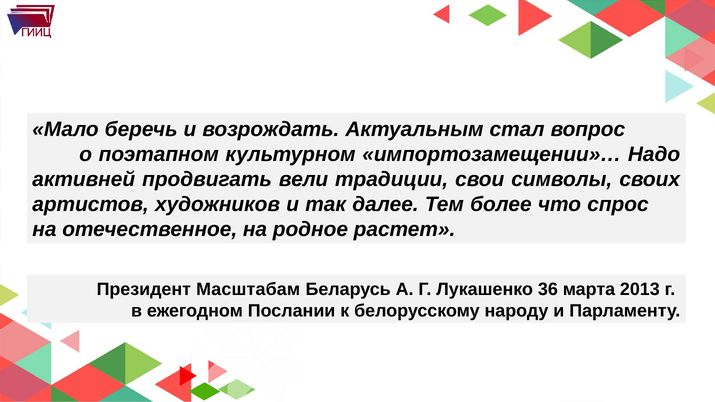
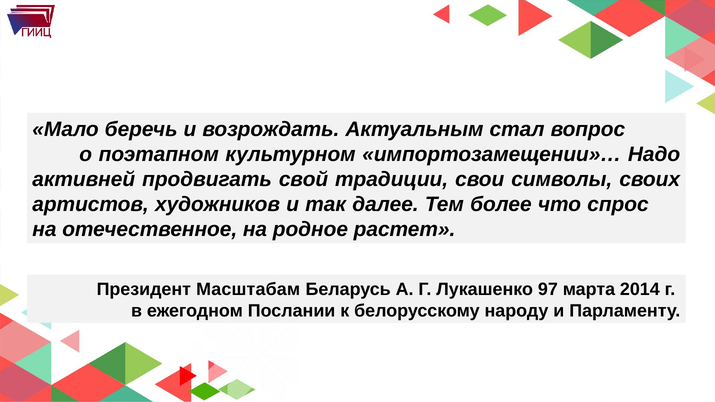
вели: вели -> свой (304, 180)
36: 36 -> 97 (548, 289)
2013: 2013 -> 2014 (640, 289)
